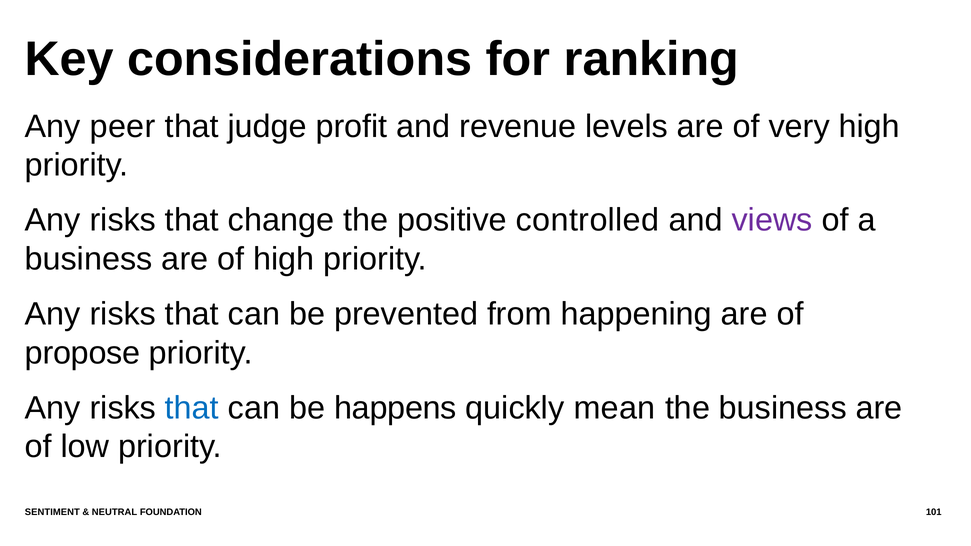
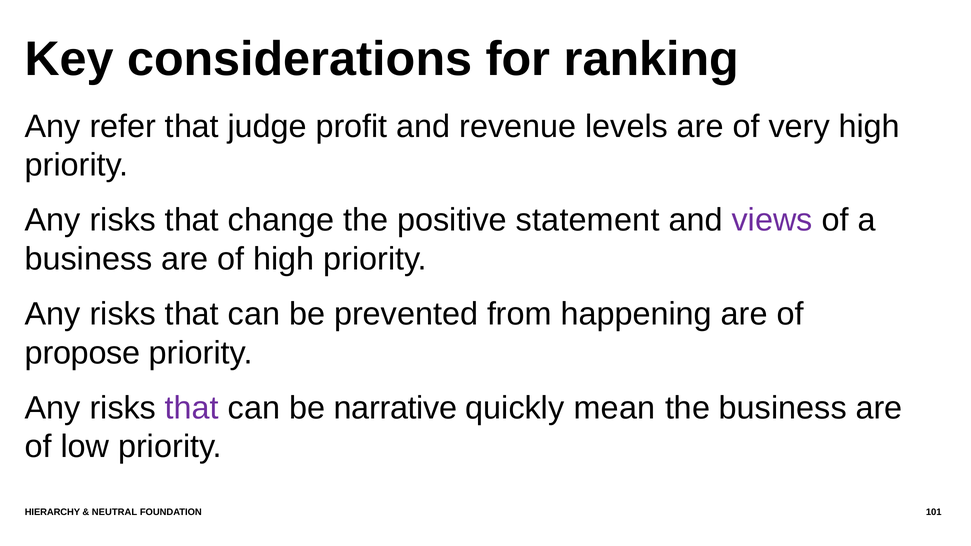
peer: peer -> refer (123, 126)
controlled: controlled -> statement (588, 220)
that colour: blue -> purple (192, 408)
happens: happens -> narrative (395, 408)
SENTIMENT: SENTIMENT -> HIERARCHY (52, 513)
